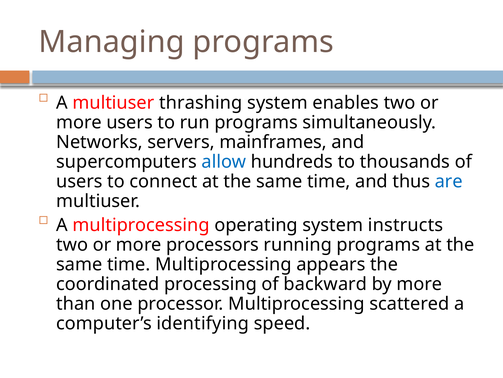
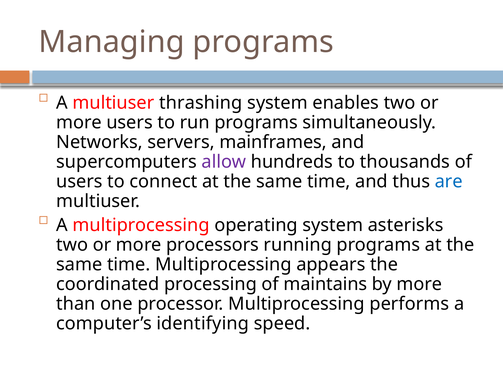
allow colour: blue -> purple (224, 161)
instructs: instructs -> asterisks (406, 225)
backward: backward -> maintains (325, 284)
scattered: scattered -> performs (409, 303)
